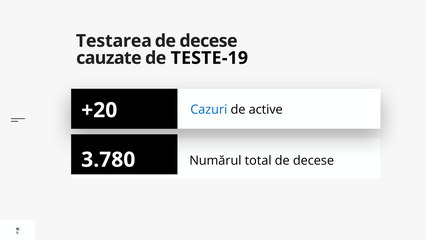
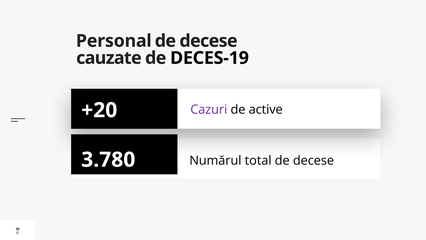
Testarea: Testarea -> Personal (114, 41)
TESTE-19: TESTE-19 -> DECES-19 (210, 58)
Cazuri colour: blue -> purple (209, 109)
